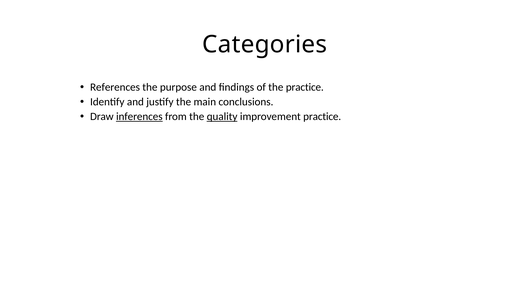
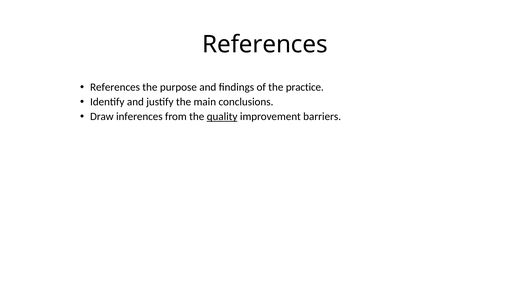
Categories: Categories -> References (265, 45)
inferences underline: present -> none (139, 117)
improvement practice: practice -> barriers (322, 117)
